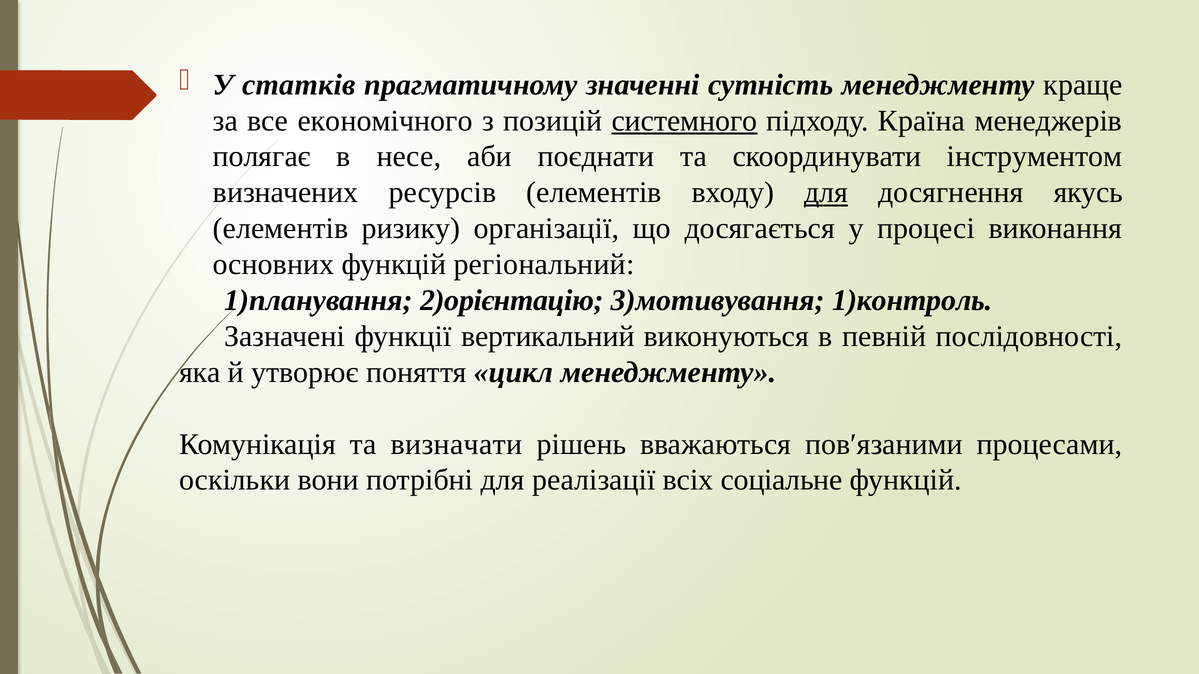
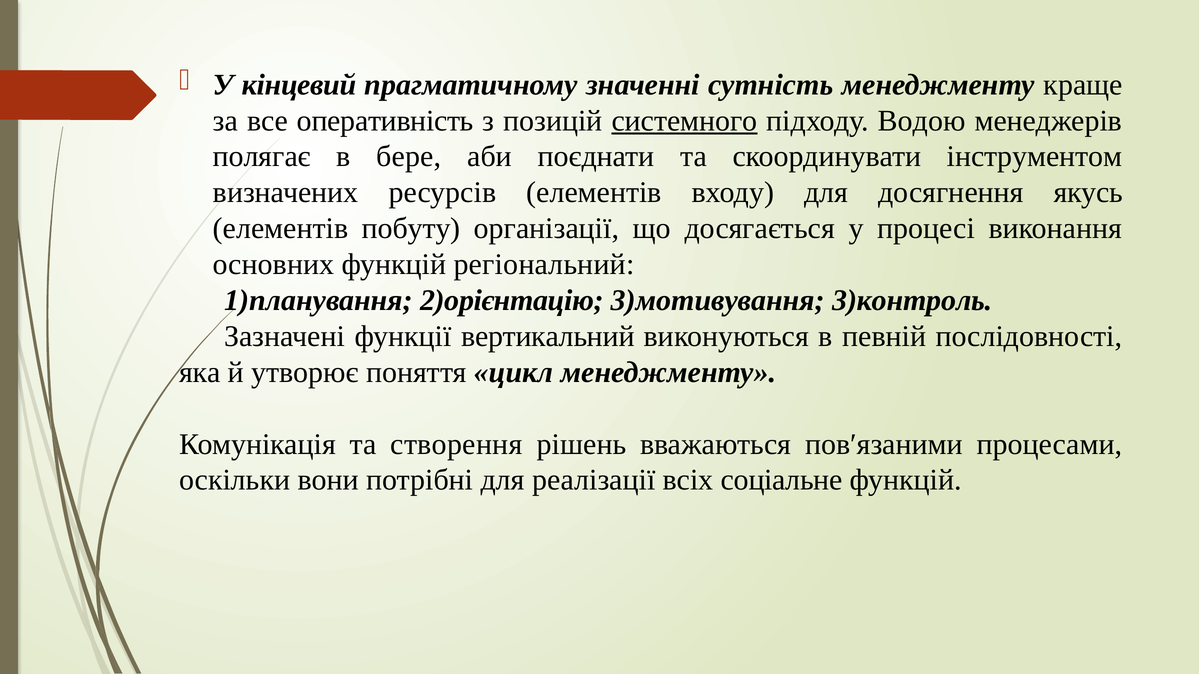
статків: статків -> кінцевий (299, 85)
економічного: економічного -> оперативність (385, 121)
Країна: Країна -> Водою (922, 121)
несе: несе -> бере (409, 157)
для underline: present -> none (826, 193)
ризику: ризику -> побуту (411, 229)
1)контроль: 1)контроль -> 3)контроль (912, 301)
визначати: визначати -> створення (457, 444)
